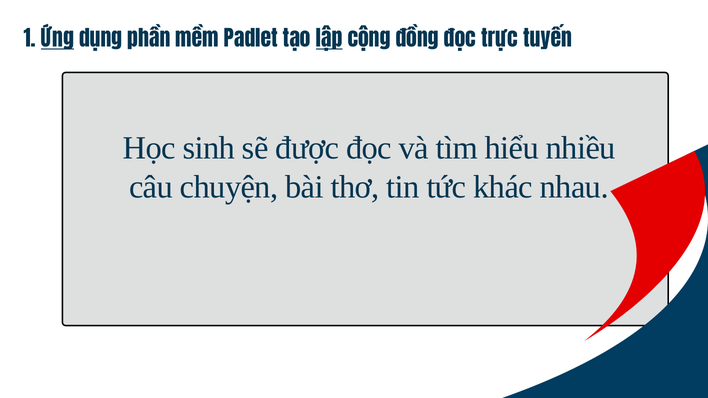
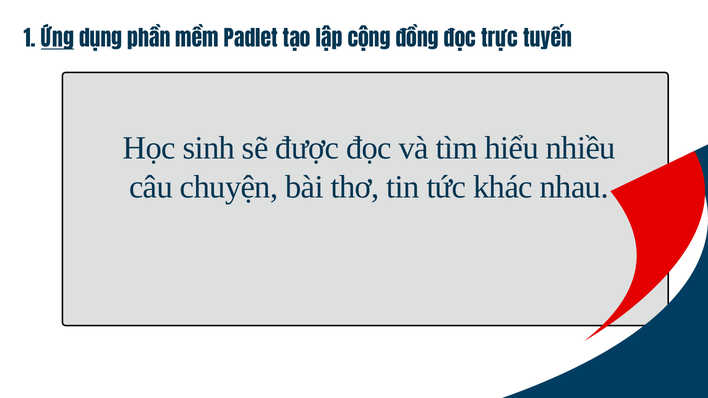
lập underline: present -> none (329, 40)
